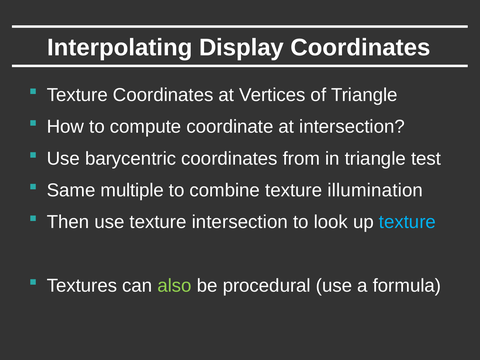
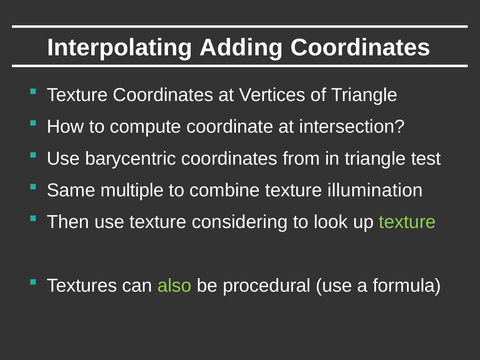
Display: Display -> Adding (241, 48)
texture intersection: intersection -> considering (240, 222)
texture colour: light blue -> light green (407, 222)
